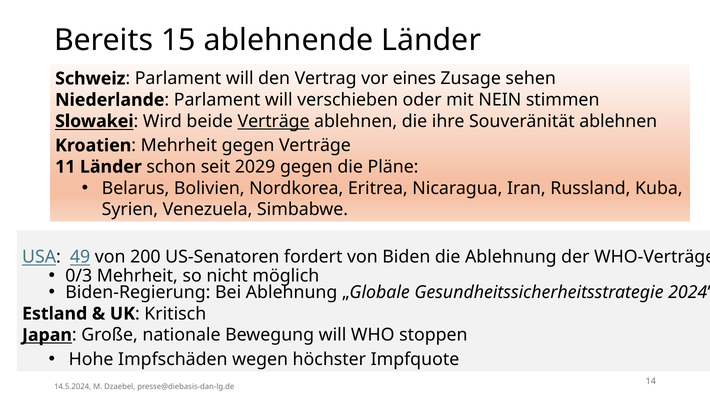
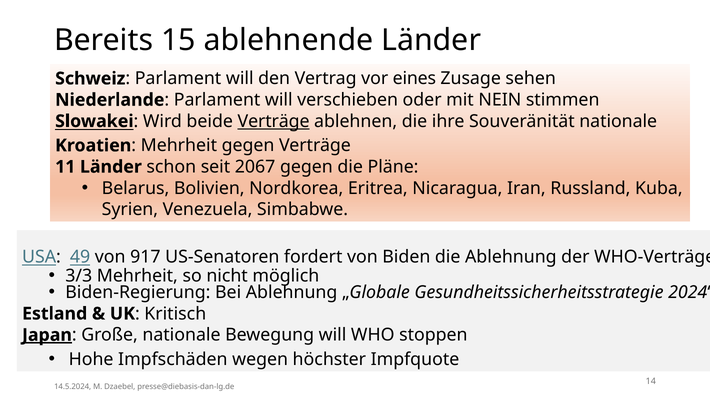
Souveränität ablehnen: ablehnen -> nationale (618, 121)
2029: 2029 -> 2067 (255, 167)
200: 200 -> 917 (145, 256)
0/3: 0/3 -> 3/3 (79, 276)
Japan underline: none -> present (47, 334)
